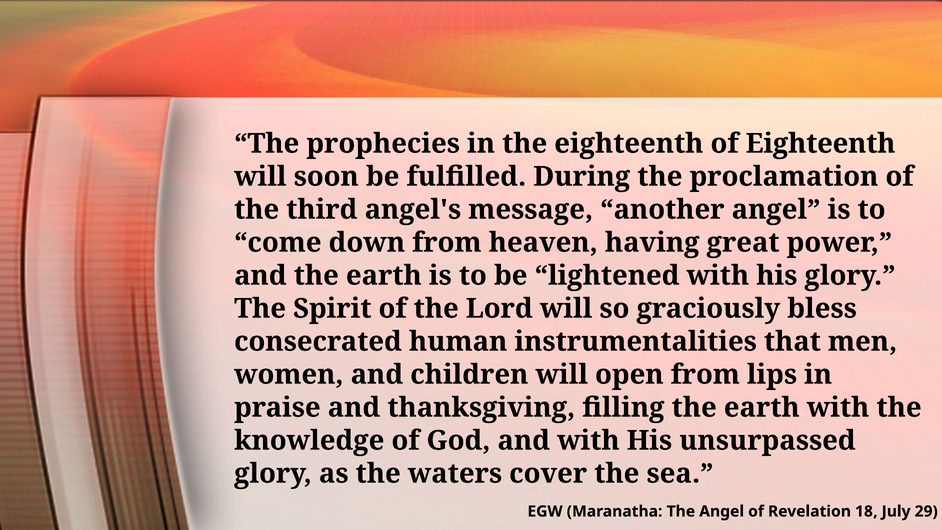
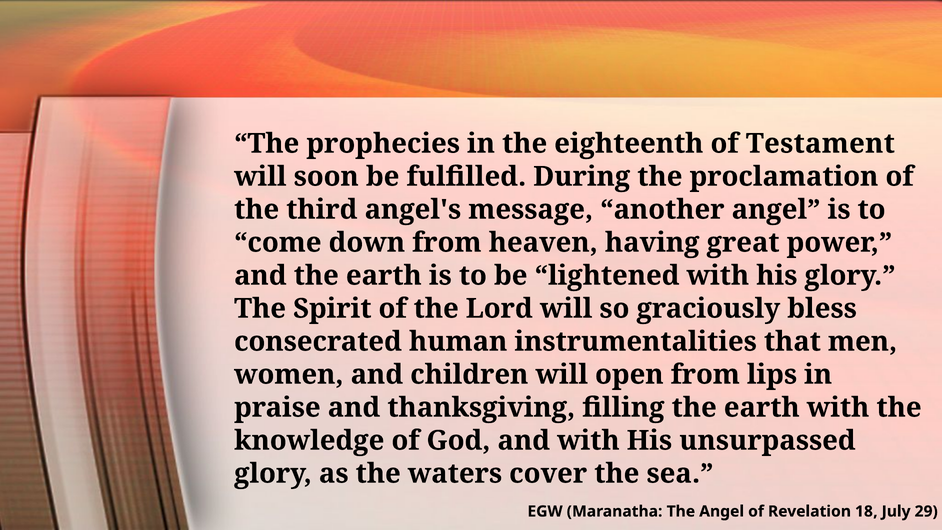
of Eighteenth: Eighteenth -> Testament (820, 144)
